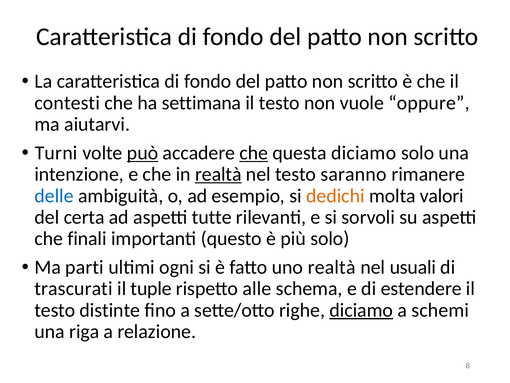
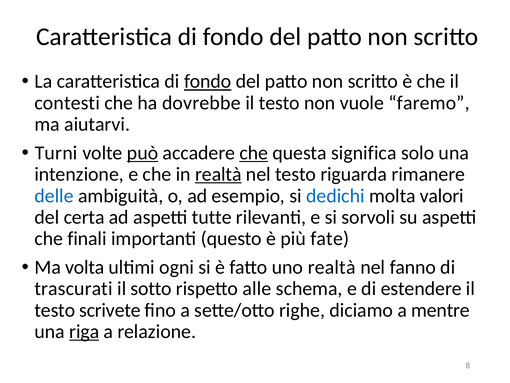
fondo underline: none -> present (208, 81)
settimana: settimana -> dovrebbe (201, 103)
oppure: oppure -> faremo (429, 103)
questa diciamo: diciamo -> significa (364, 153)
saranno: saranno -> riguarda (354, 174)
dedichi colour: orange -> blue (335, 196)
più solo: solo -> fate (330, 238)
parti: parti -> volta (85, 267)
usuali: usuali -> fanno (413, 267)
tuple: tuple -> sotto (151, 288)
distinte: distinte -> scrivete (110, 310)
diciamo underline: present -> none (361, 310)
schemi: schemi -> mentre (440, 310)
riga underline: none -> present (84, 331)
